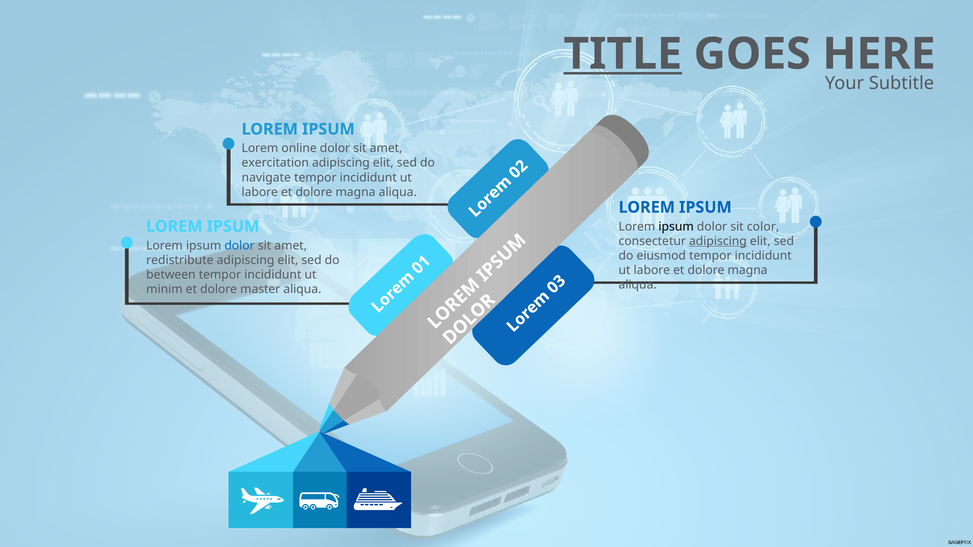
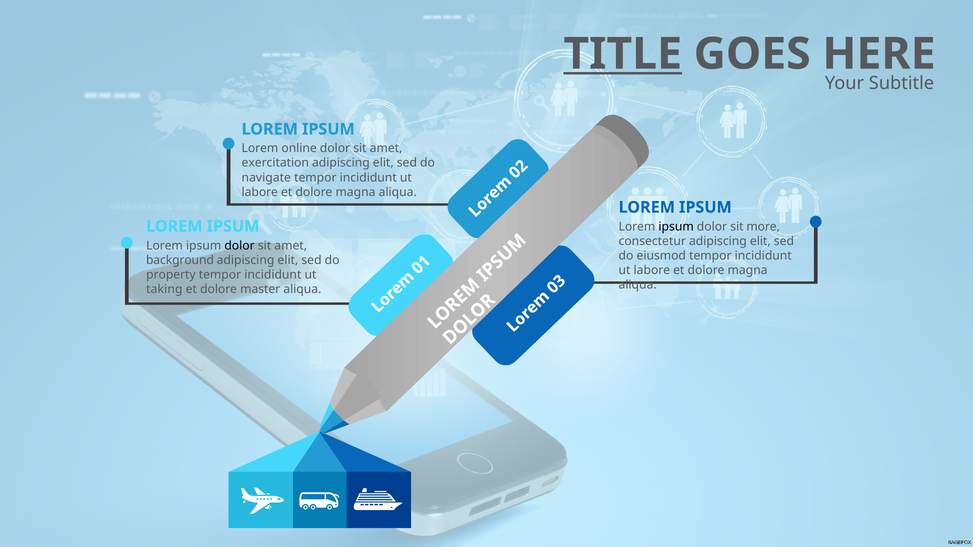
color: color -> more (763, 227)
adipiscing underline: present -> none (718, 241)
dolor colour: blue -> black (240, 246)
redistribute: redistribute -> background (180, 260)
between: between -> property (171, 275)
minim: minim -> taking (164, 289)
